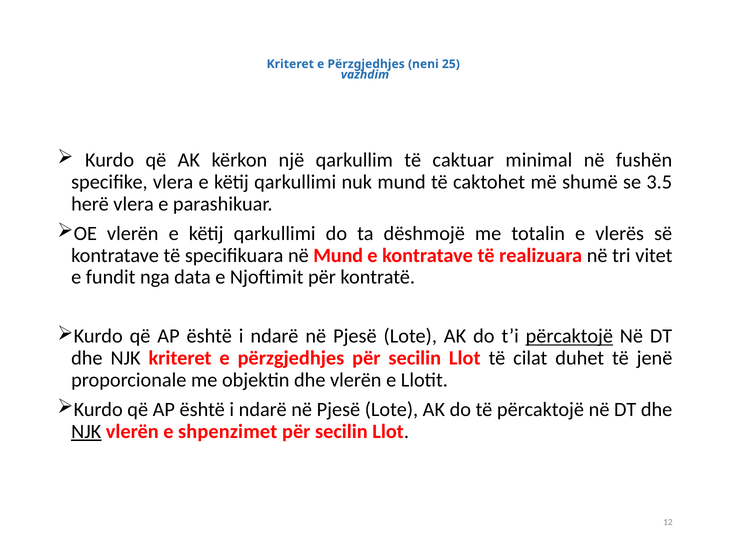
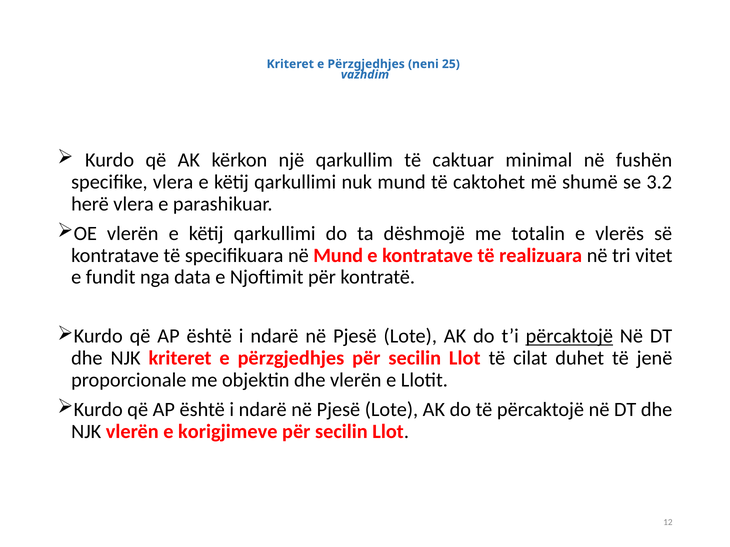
3.5: 3.5 -> 3.2 (659, 182)
NJK underline: present -> none (86, 432)
shpenzimet: shpenzimet -> korigjimeve (228, 432)
